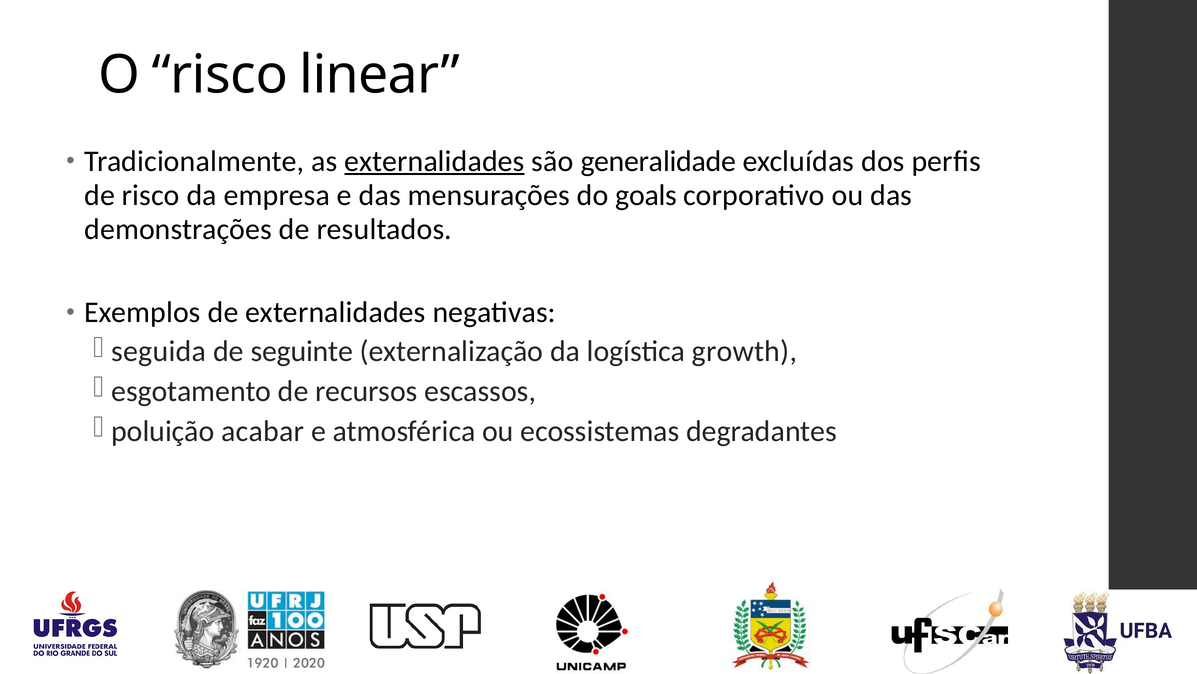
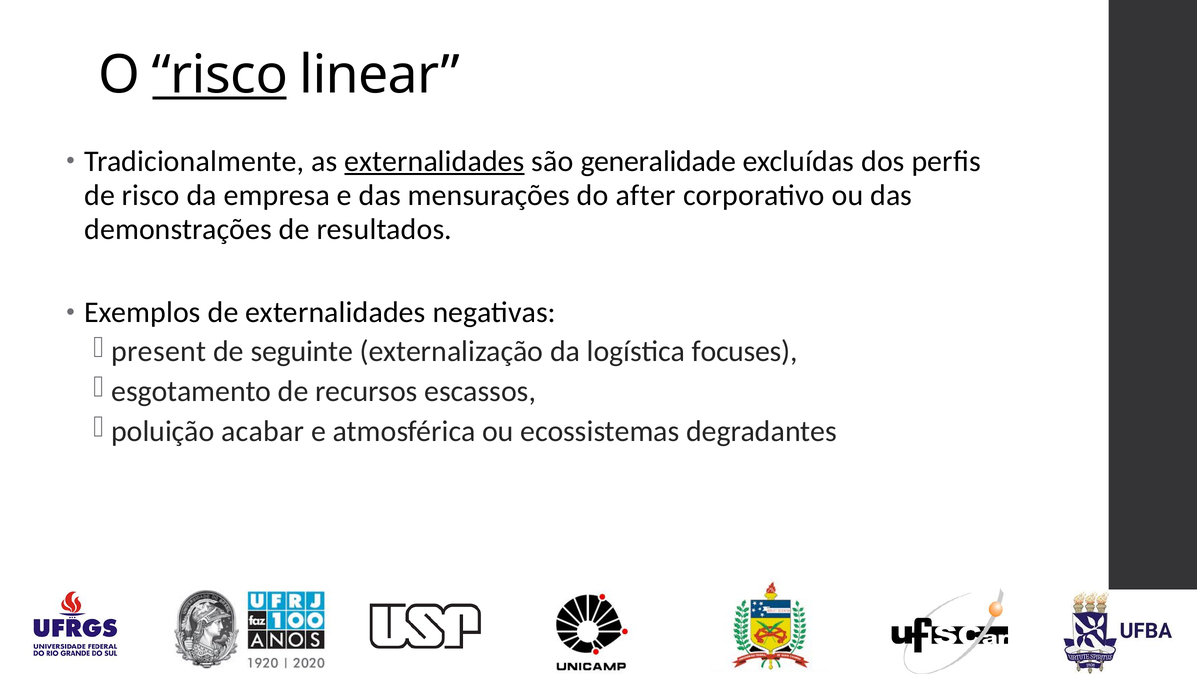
risco underline: none -> present (220, 75)
goals: goals -> after (646, 195)
seguida: seguida -> present (159, 351)
growth: growth -> focuses (745, 351)
